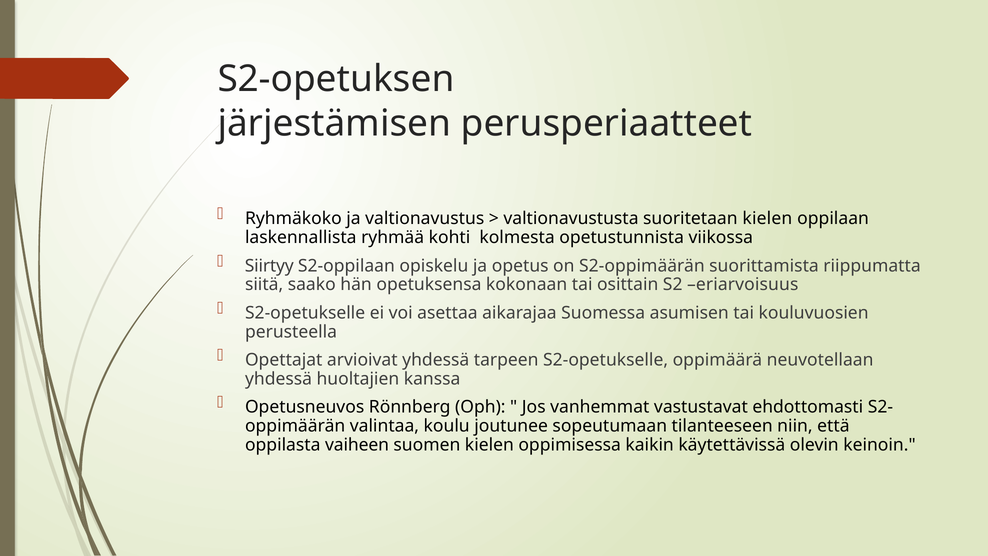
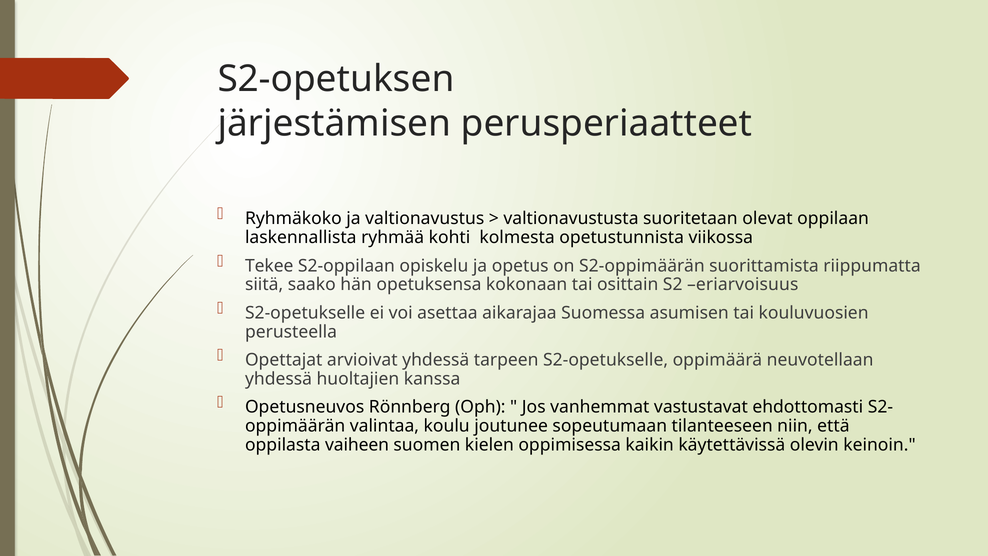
suoritetaan kielen: kielen -> olevat (767, 219)
Siirtyy: Siirtyy -> Tekee (269, 266)
